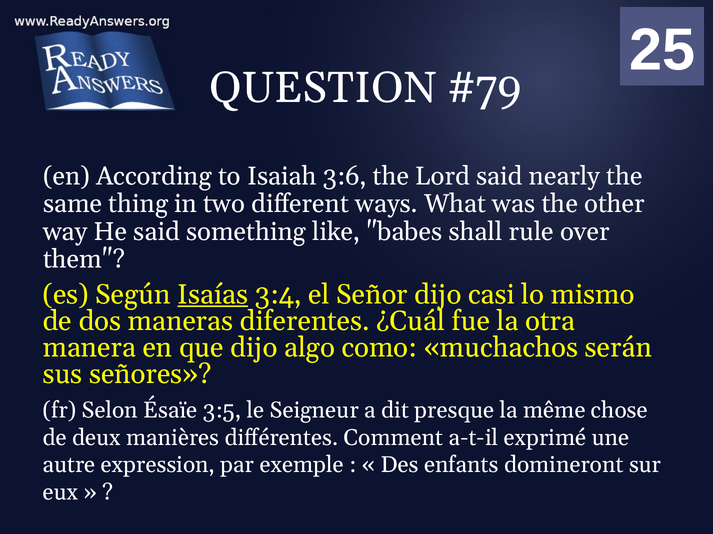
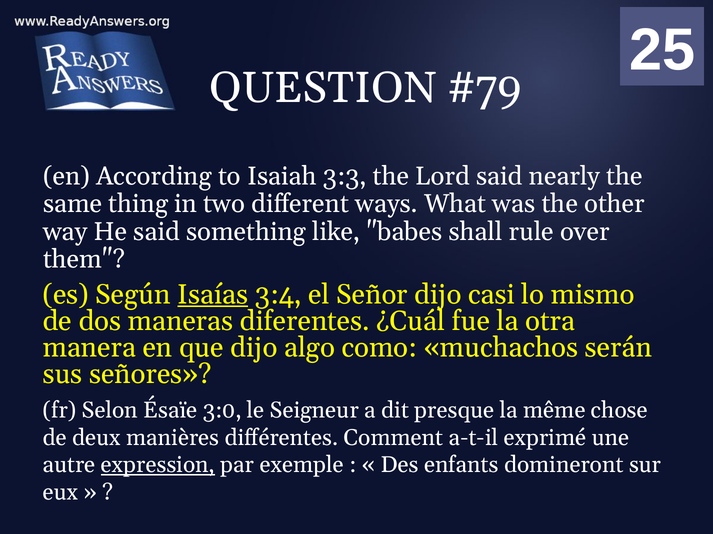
3:6: 3:6 -> 3:3 (345, 176)
3:5: 3:5 -> 3:0 (222, 411)
expression underline: none -> present (158, 466)
